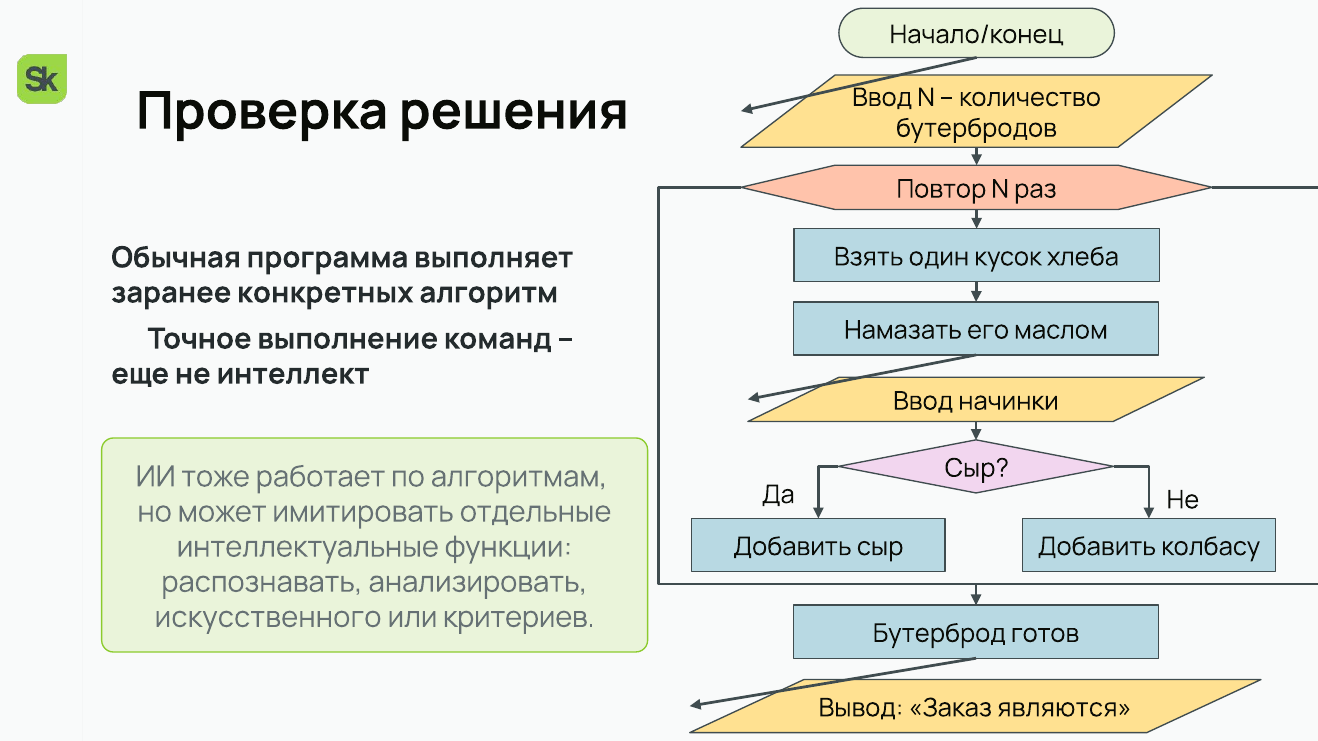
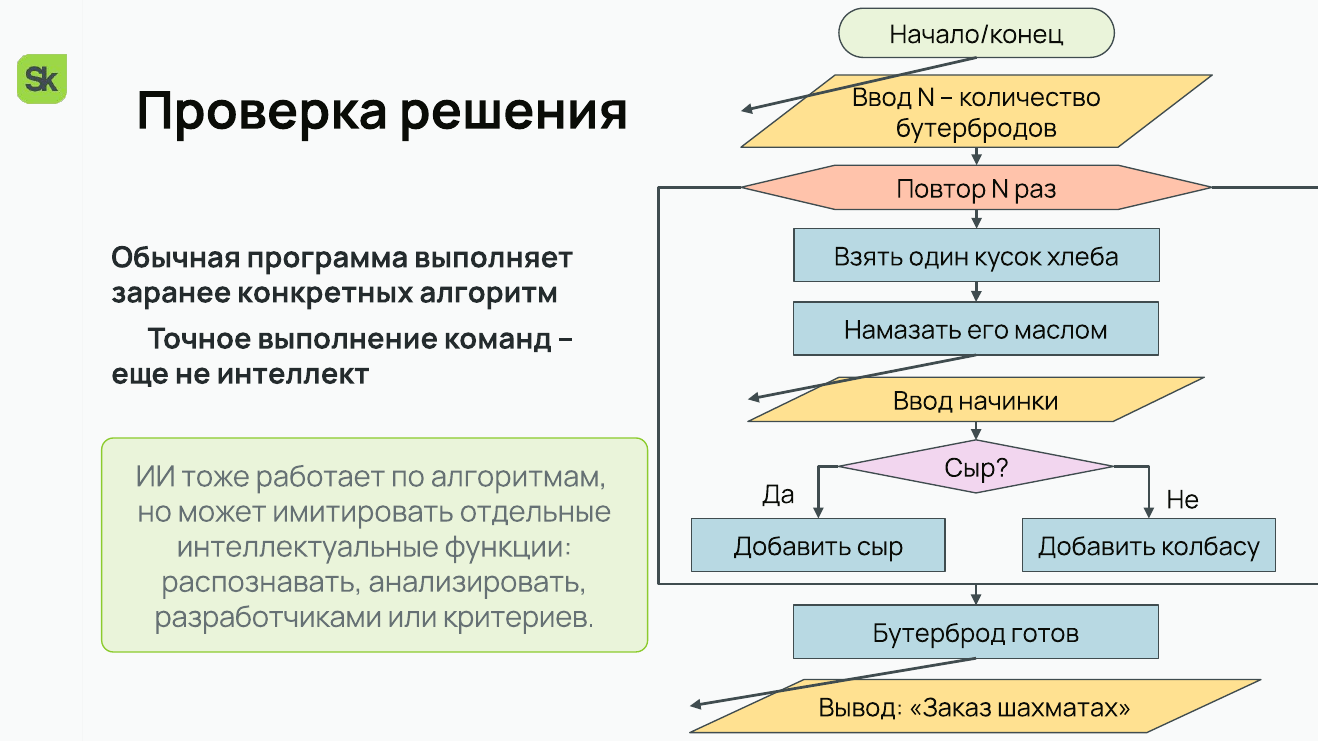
искусственного: искусственного -> разработчиками (268, 618)
являются: являются -> шахматах (1064, 708)
